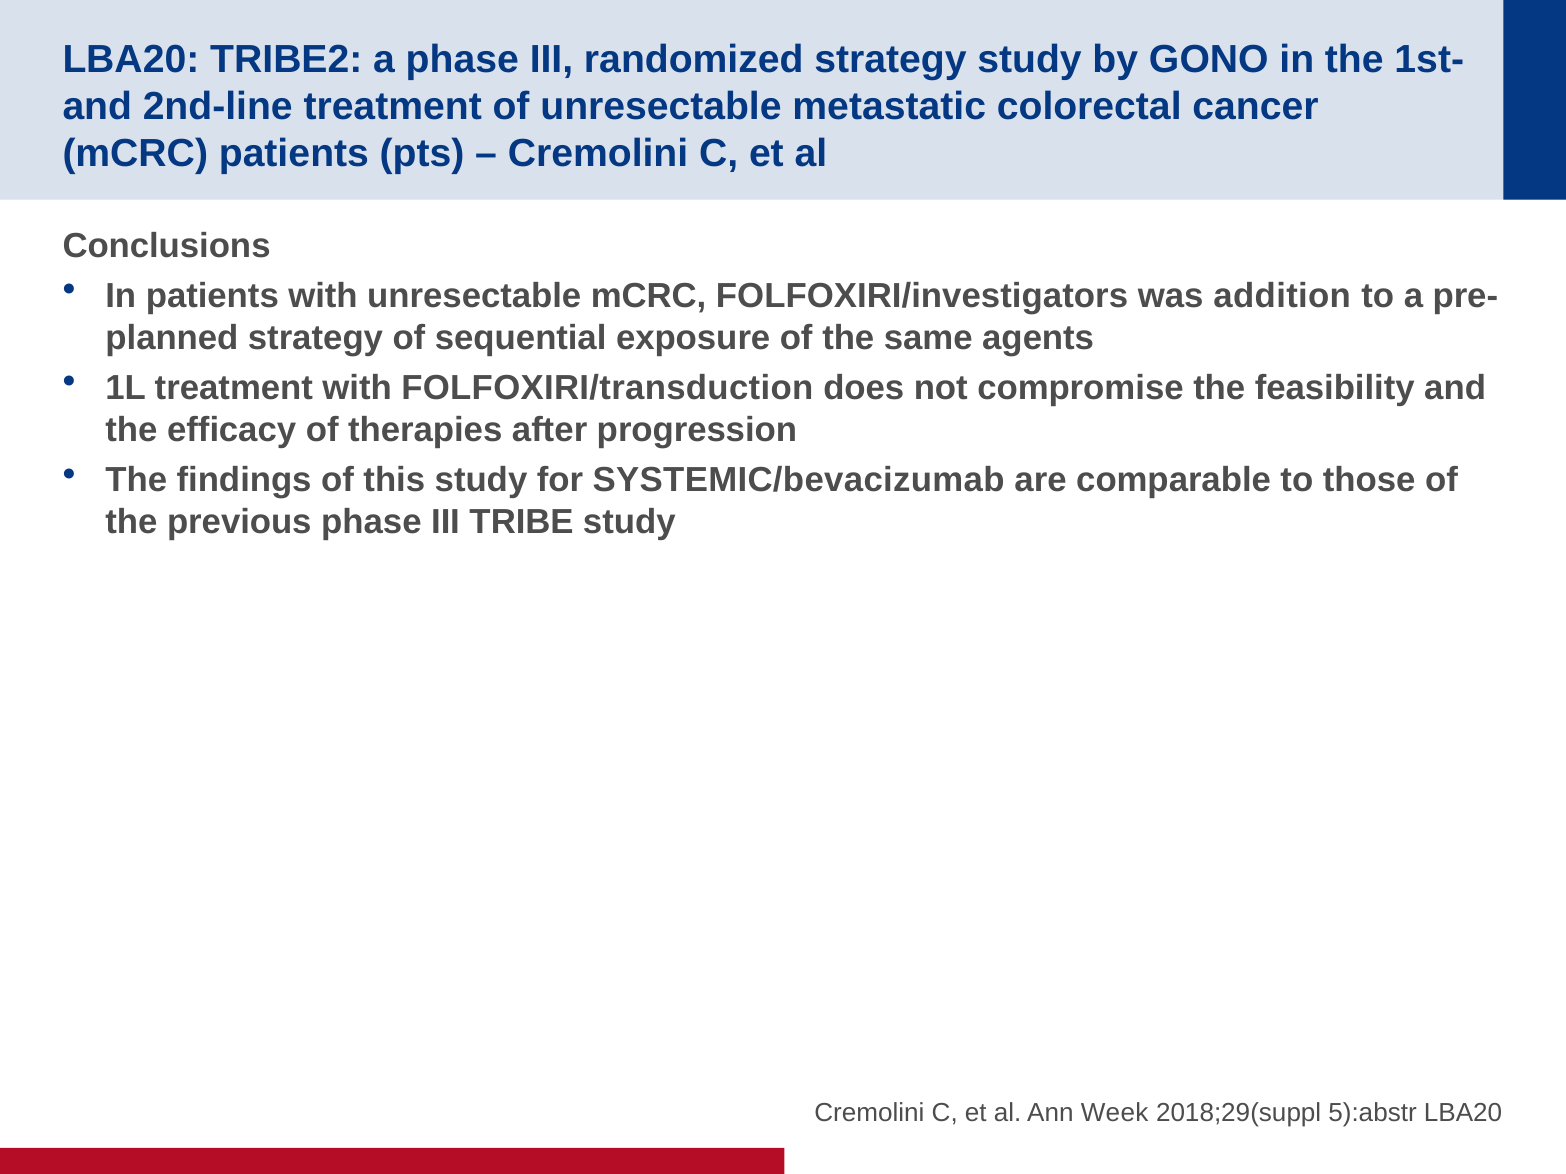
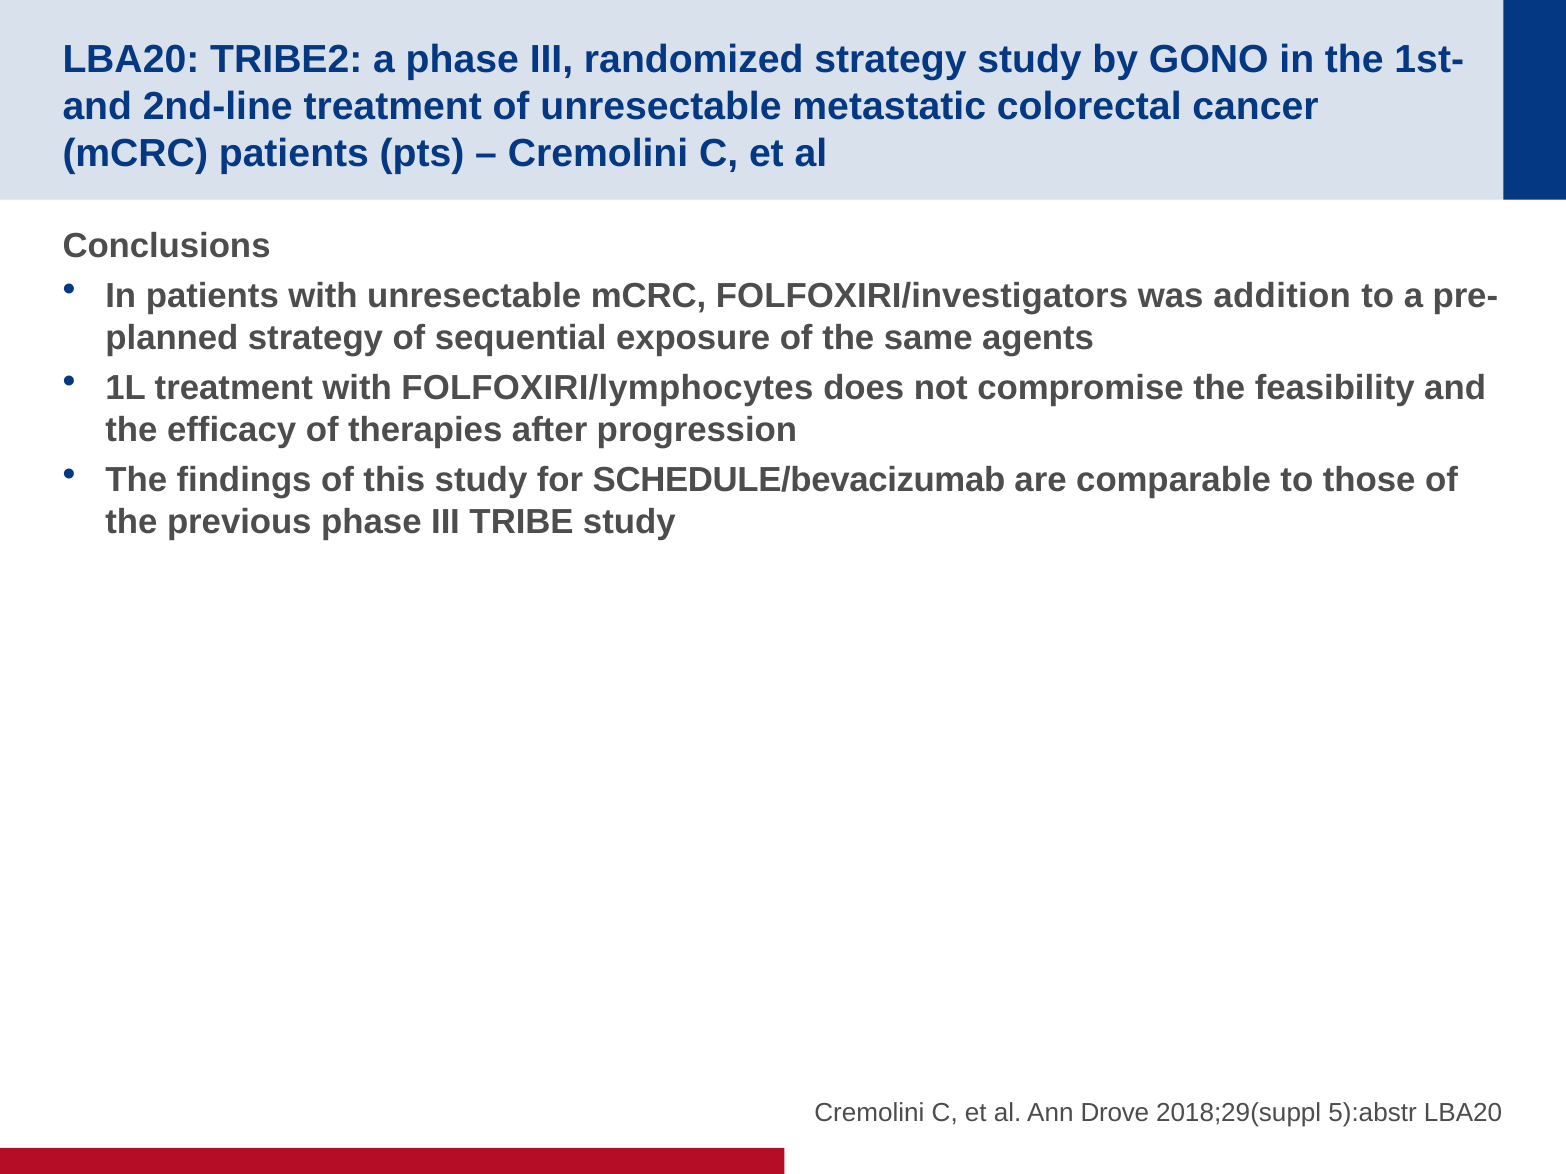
FOLFOXIRI/transduction: FOLFOXIRI/transduction -> FOLFOXIRI/lymphocytes (607, 388)
SYSTEMIC/bevacizumab: SYSTEMIC/bevacizumab -> SCHEDULE/bevacizumab (799, 481)
Week: Week -> Drove (1115, 1114)
